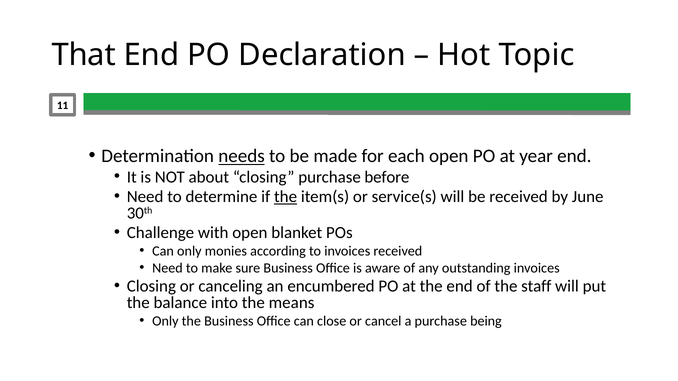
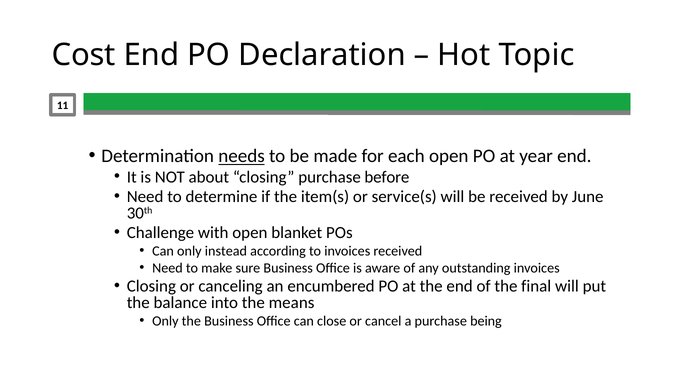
That: That -> Cost (84, 55)
the underline: present -> none (286, 197)
monies: monies -> instead (226, 251)
staff: staff -> final (536, 286)
